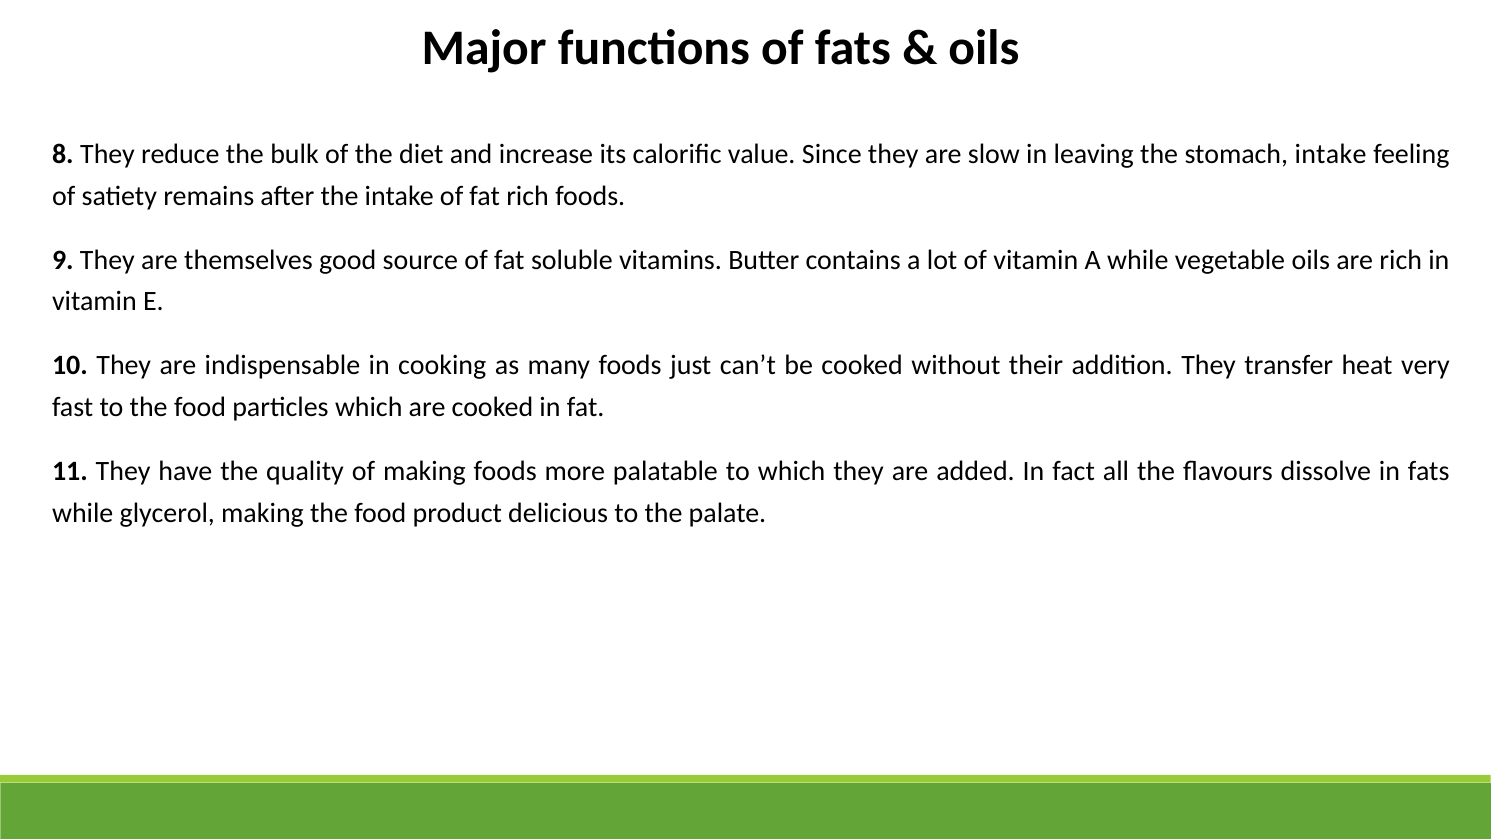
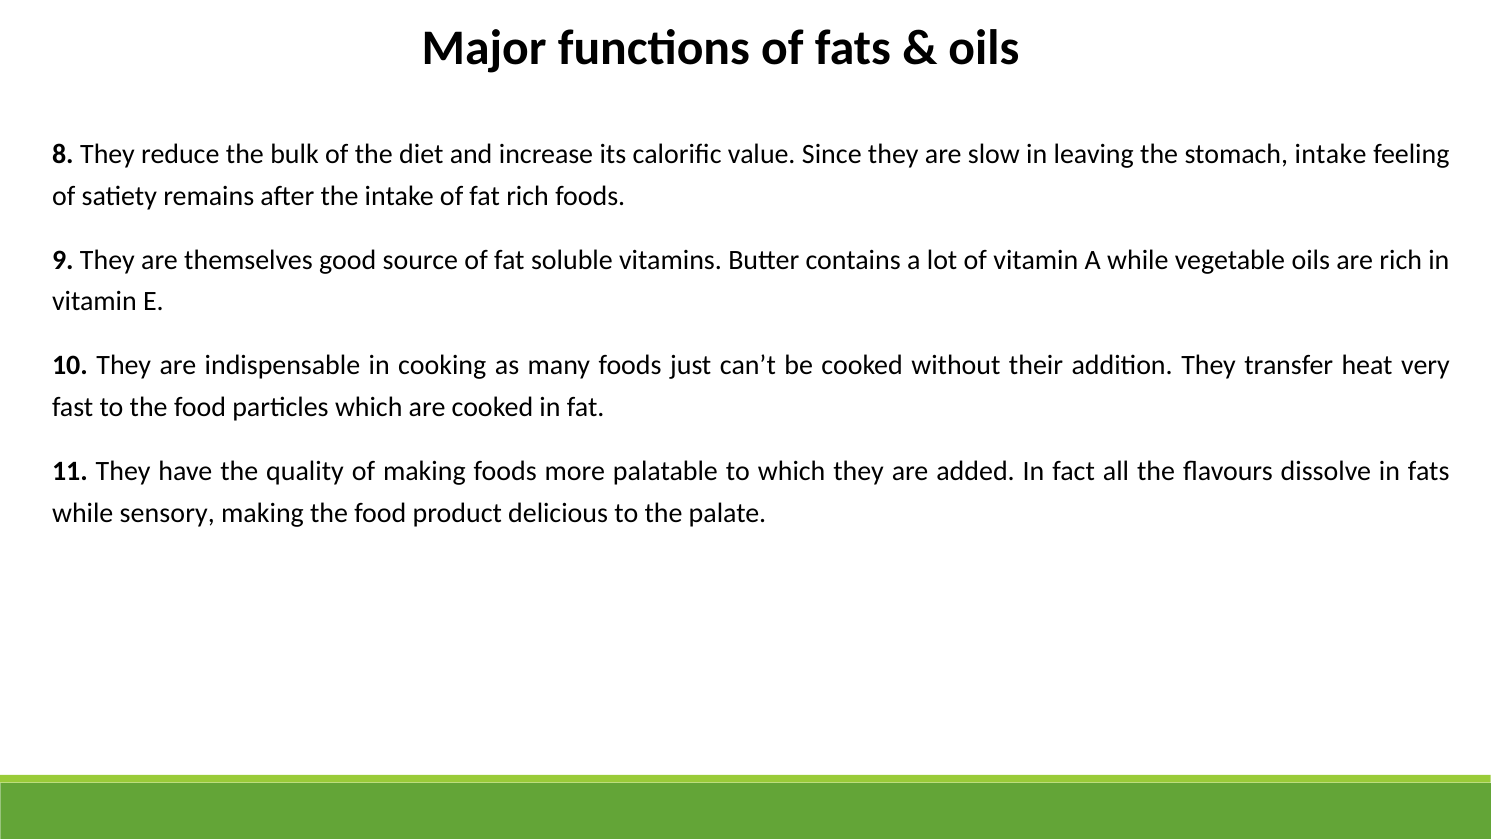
glycerol: glycerol -> sensory (167, 513)
